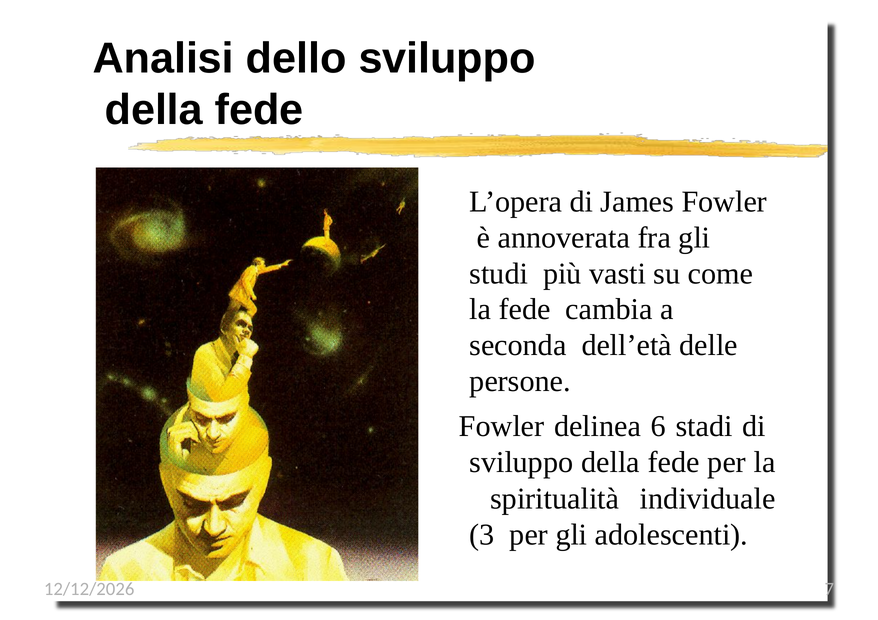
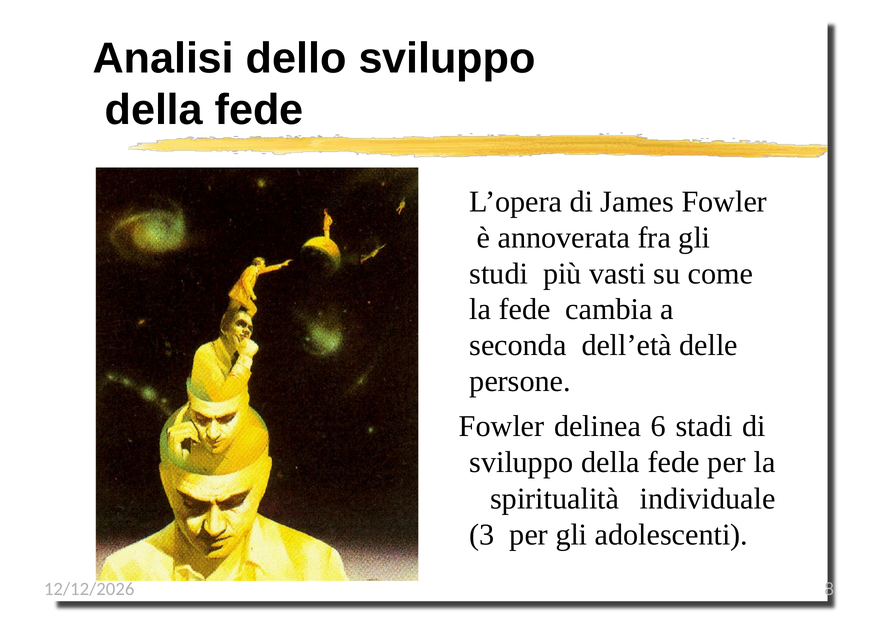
7: 7 -> 8 (829, 590)
